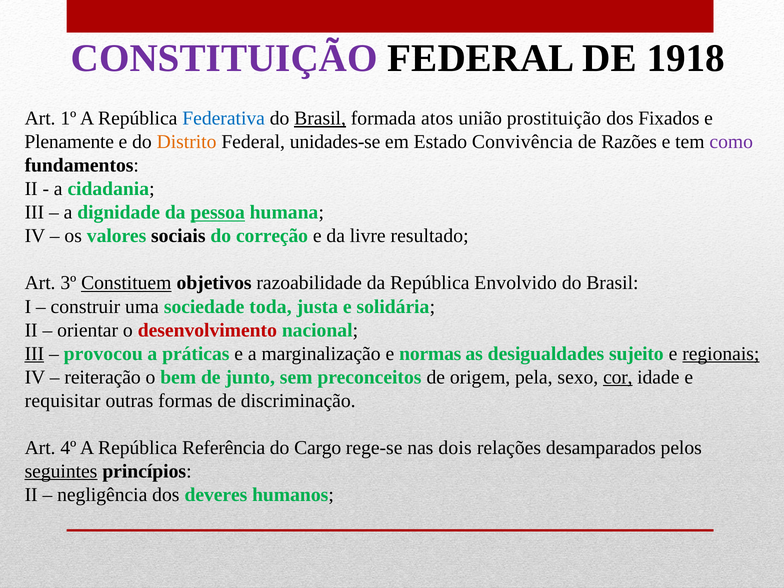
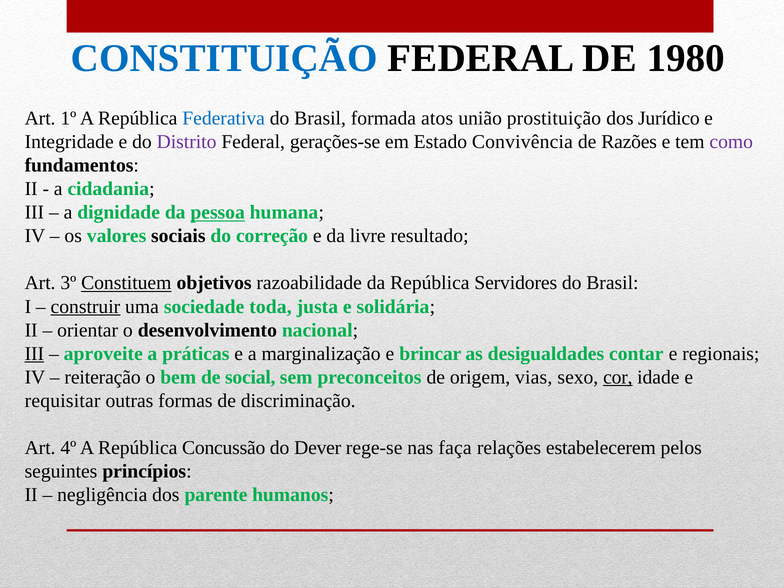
CONSTITUIÇÃO colour: purple -> blue (224, 58)
1918: 1918 -> 1980 (686, 58)
Brasil underline: present -> none (320, 118)
Fixados: Fixados -> Jurídico (669, 118)
Plenamente: Plenamente -> Integridade (69, 142)
Distrito colour: orange -> purple (187, 142)
unidades-se: unidades-se -> gerações-se (335, 142)
Envolvido: Envolvido -> Servidores (516, 283)
construir underline: none -> present (85, 307)
desenvolvimento colour: red -> black (207, 330)
provocou: provocou -> aproveite (103, 354)
normas: normas -> brincar (430, 354)
sujeito: sujeito -> contar (636, 354)
regionais; underline: present -> none (721, 354)
junto: junto -> social (250, 377)
pela: pela -> vias (534, 377)
Referência: Referência -> Concussão (224, 448)
Cargo: Cargo -> Dever (318, 448)
dois: dois -> faça (455, 448)
desamparados: desamparados -> estabelecerem (601, 448)
seguintes underline: present -> none (61, 471)
deveres: deveres -> parente (216, 495)
